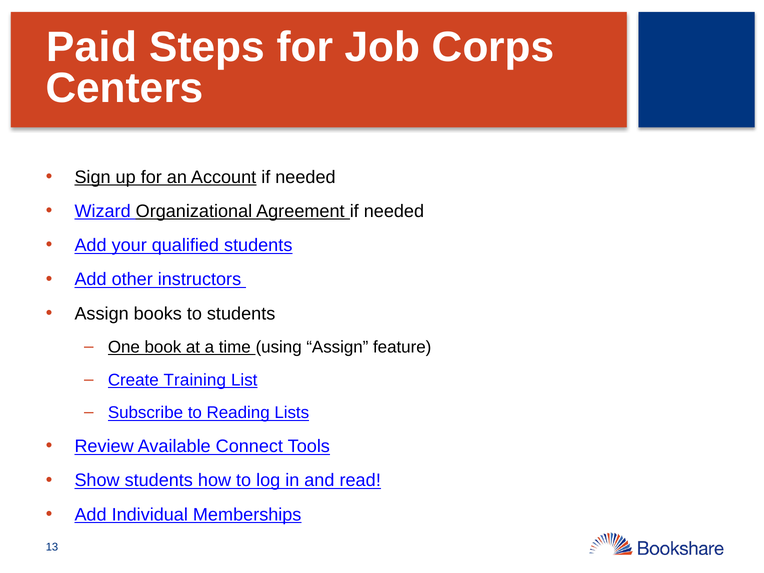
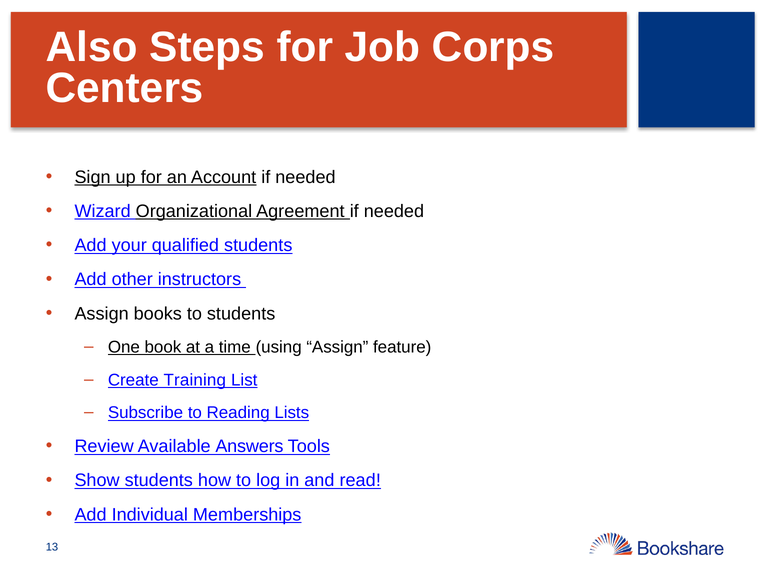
Paid: Paid -> Also (92, 47)
Connect: Connect -> Answers (249, 446)
